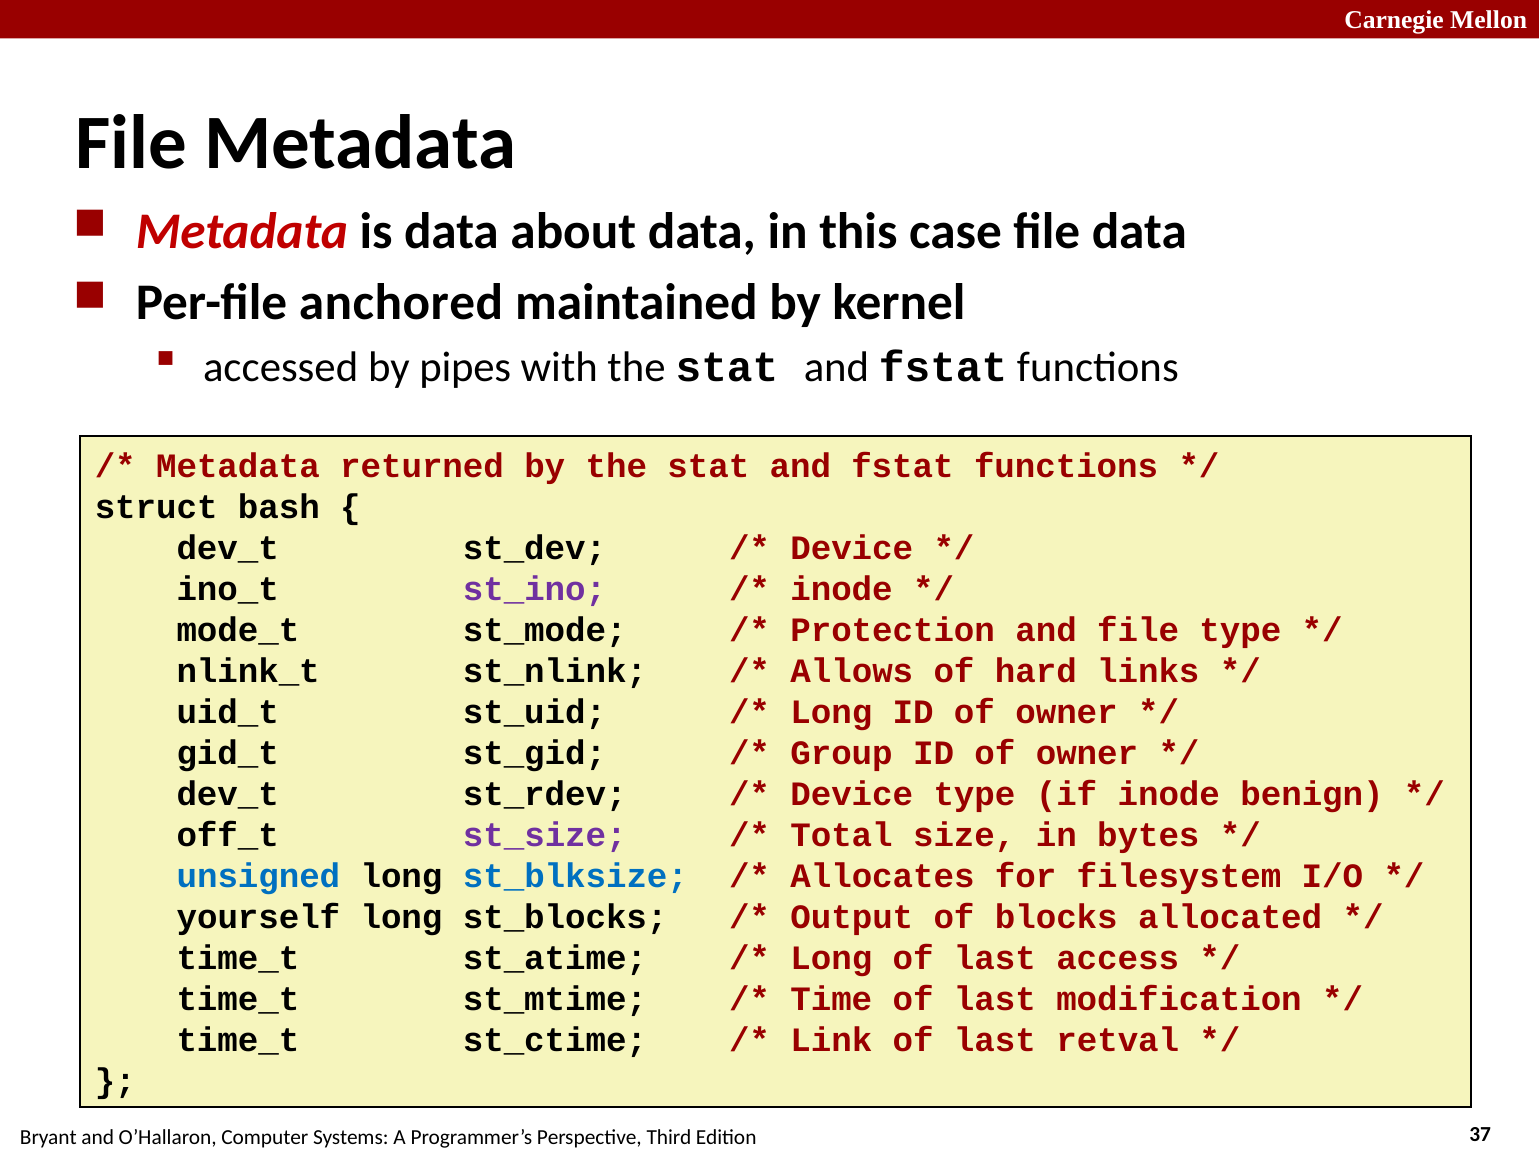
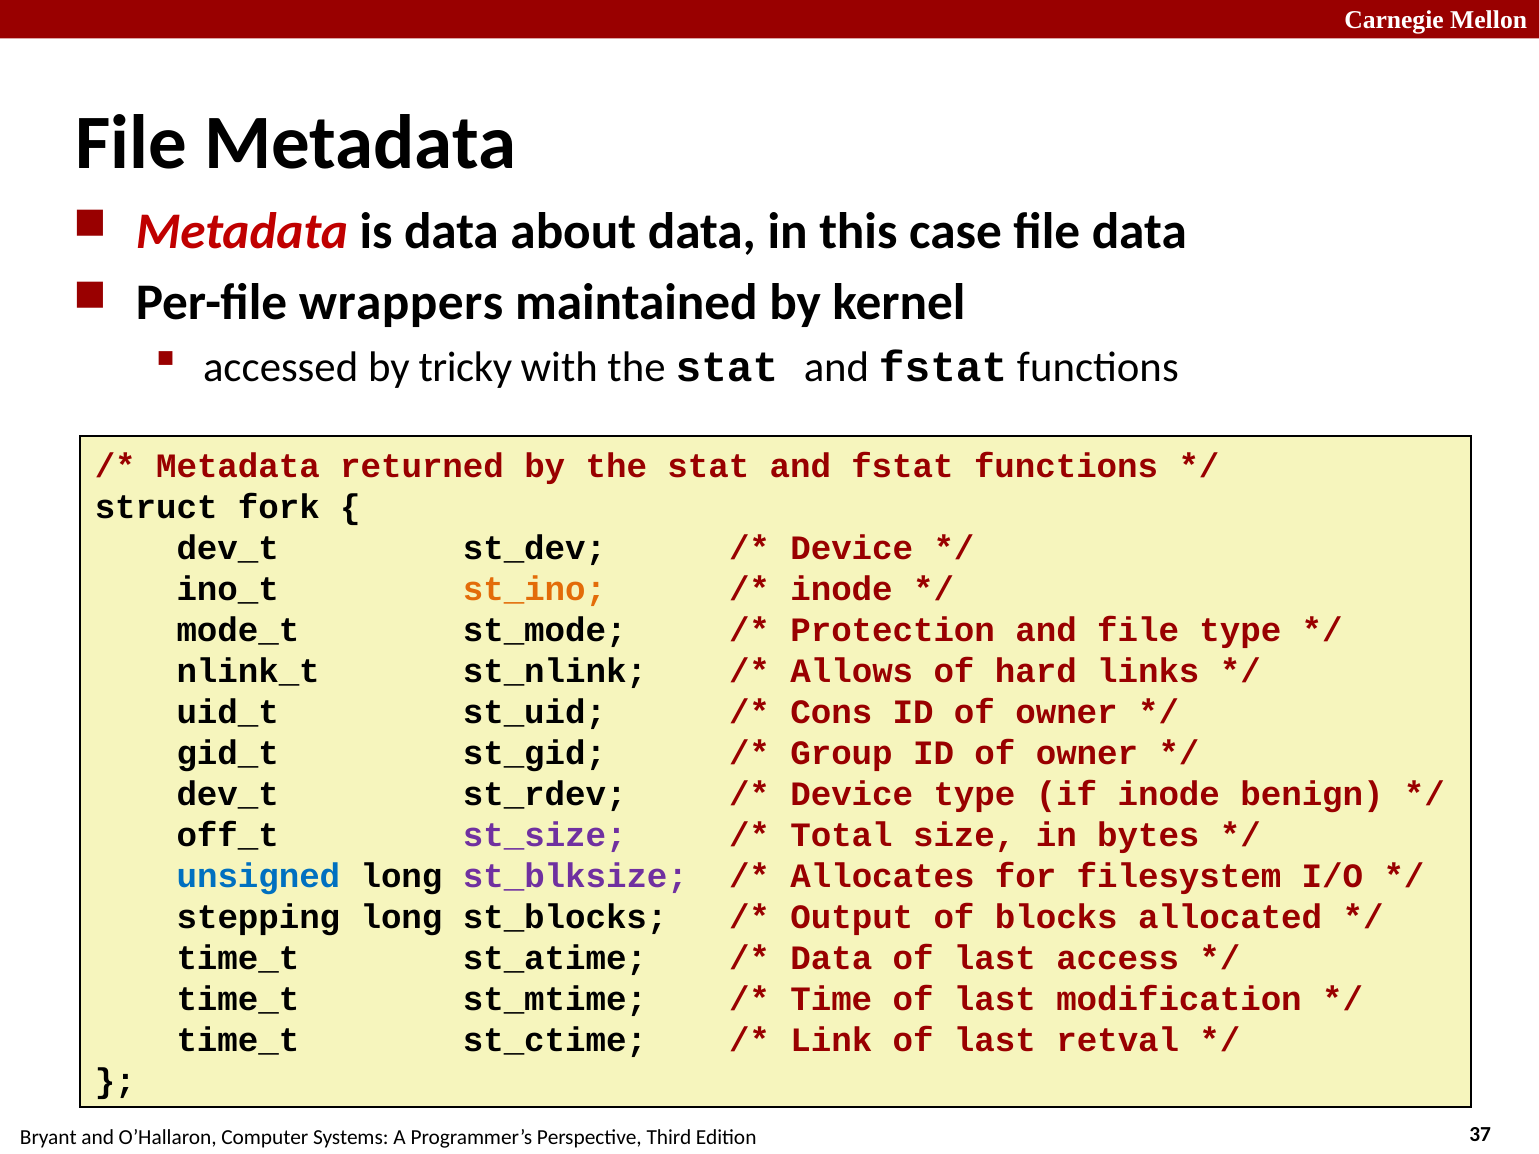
anchored: anchored -> wrappers (401, 303)
pipes: pipes -> tricky (465, 367)
bash: bash -> fork (279, 507)
st_ino colour: purple -> orange (535, 590)
Long: Long -> Cons (831, 713)
st_blksize colour: blue -> purple (575, 877)
yourself: yourself -> stepping (258, 918)
Long: Long -> Data (831, 959)
